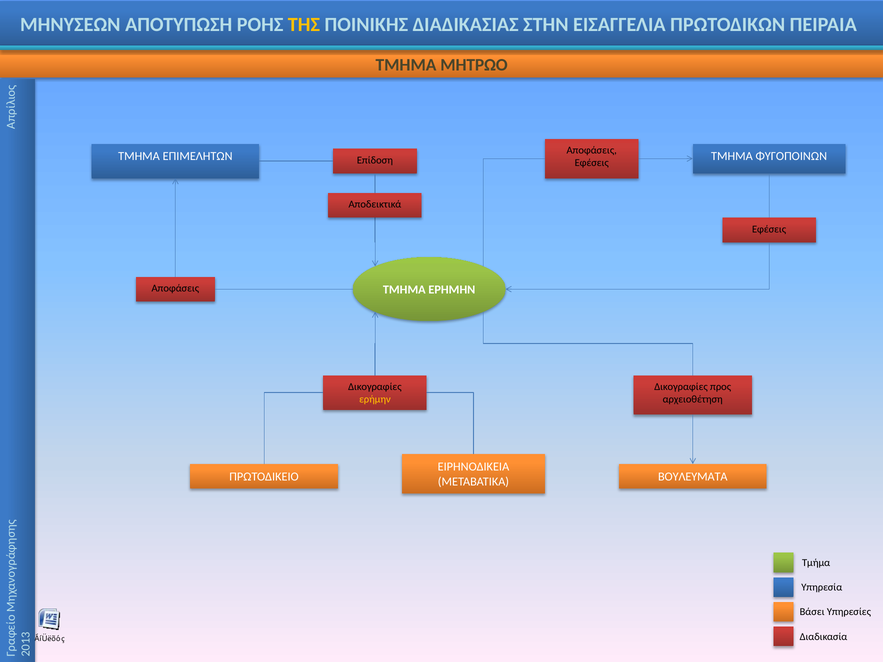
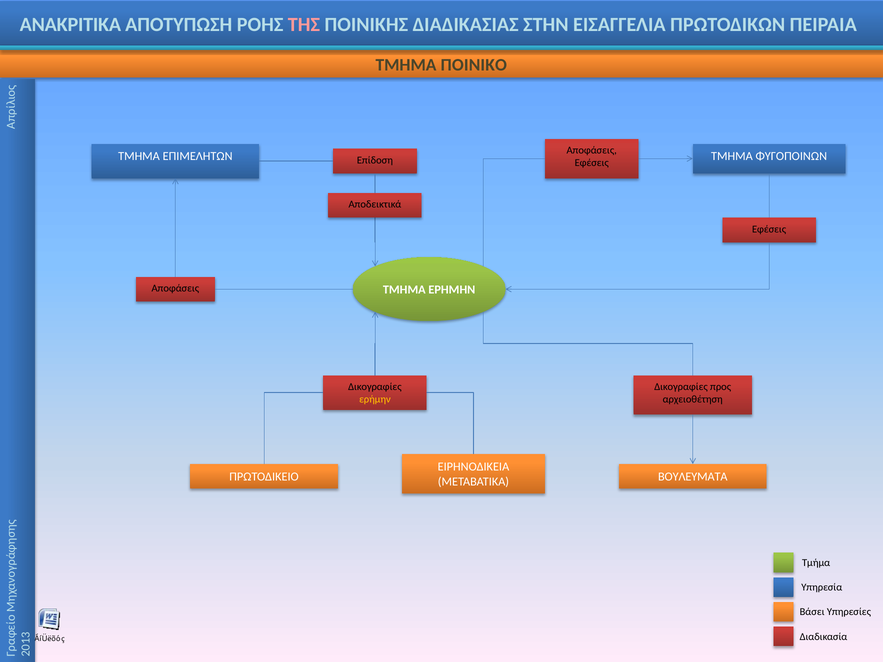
ΜΗΝΥΣΕΩΝ: ΜΗΝΥΣΕΩΝ -> ΑΝΑΚΡΙΤΙΚΑ (70, 25)
ΤΗΣ colour: yellow -> pink (304, 25)
ΜΗΤΡΩΟ: ΜΗΤΡΩΟ -> ΠΟΙΝΙΚΟ (474, 65)
